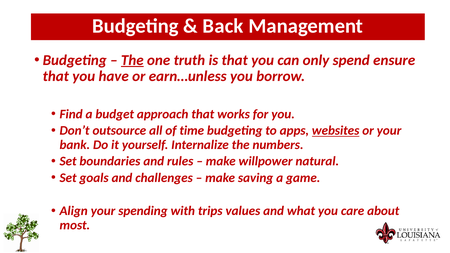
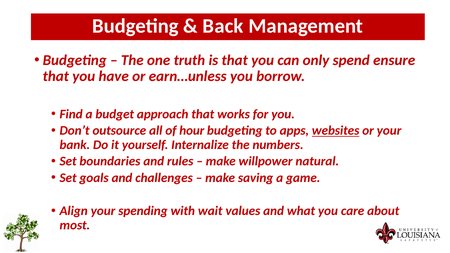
The underline: present -> none (132, 60)
time: time -> hour (192, 131)
trips: trips -> wait (210, 211)
